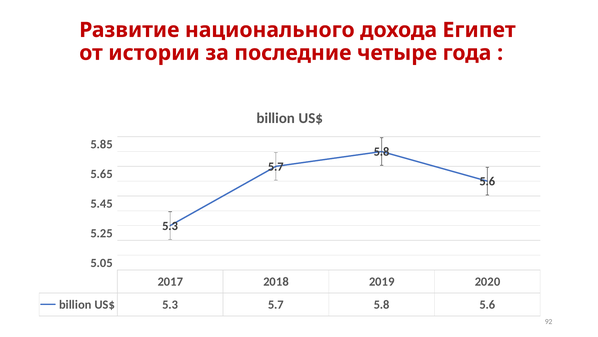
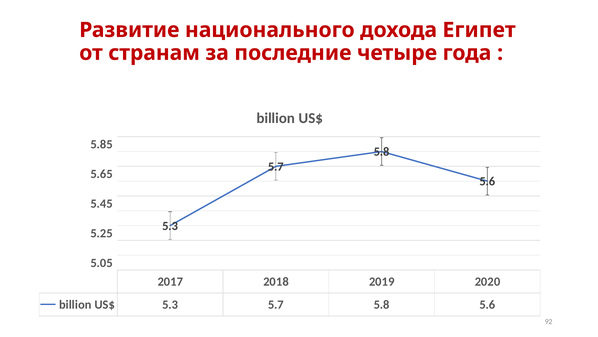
истории: истории -> странам (154, 53)
